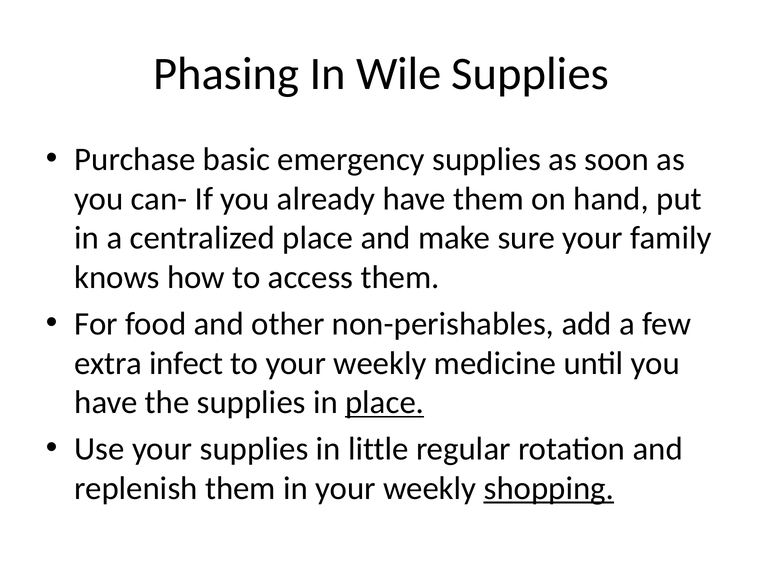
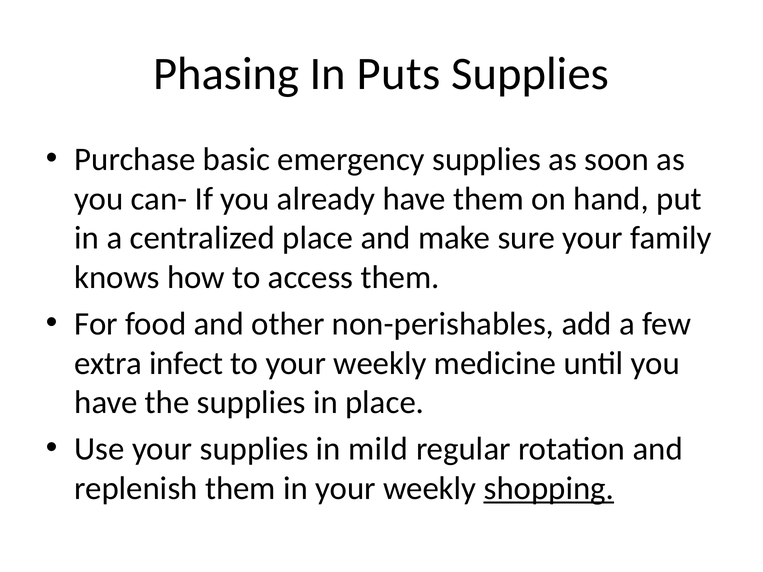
Wile: Wile -> Puts (398, 74)
place underline: present -> none (385, 403)
little: little -> mild (378, 449)
